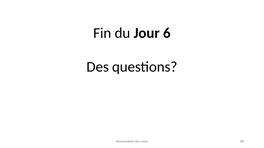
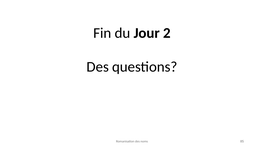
6: 6 -> 2 (167, 33)
